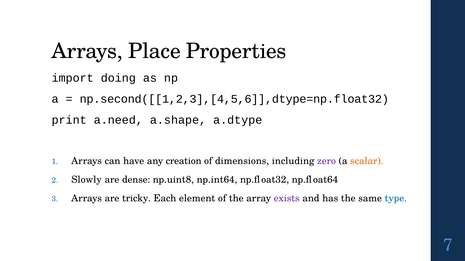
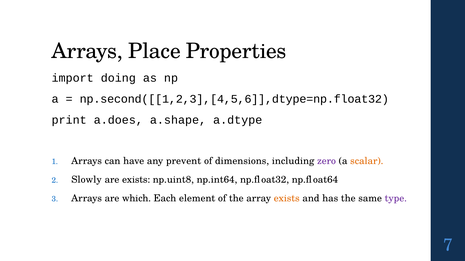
a.need: a.need -> a.does (118, 120)
creation: creation -> prevent (184, 161)
are dense: dense -> exists (136, 180)
tricky: tricky -> which (137, 199)
exists colour: purple -> orange (287, 199)
type colour: blue -> purple (396, 199)
